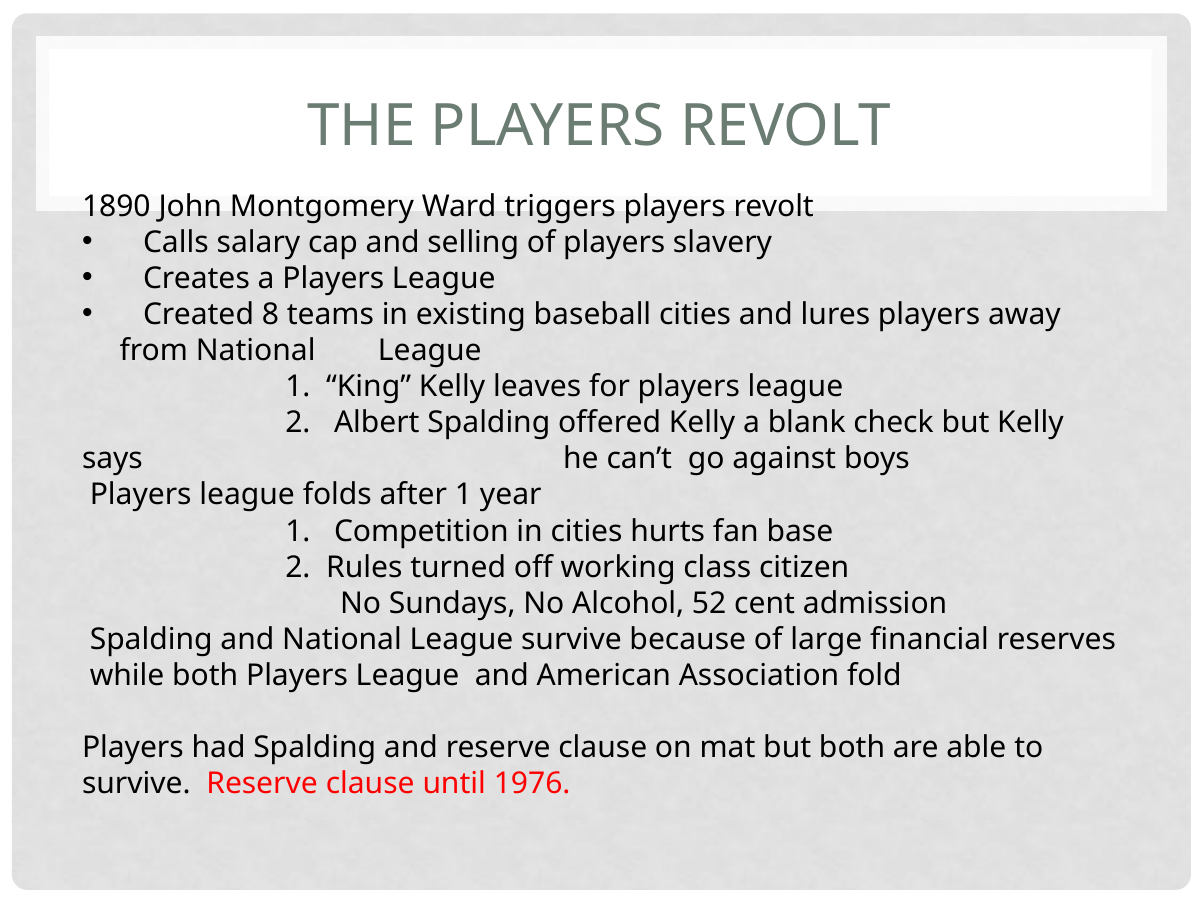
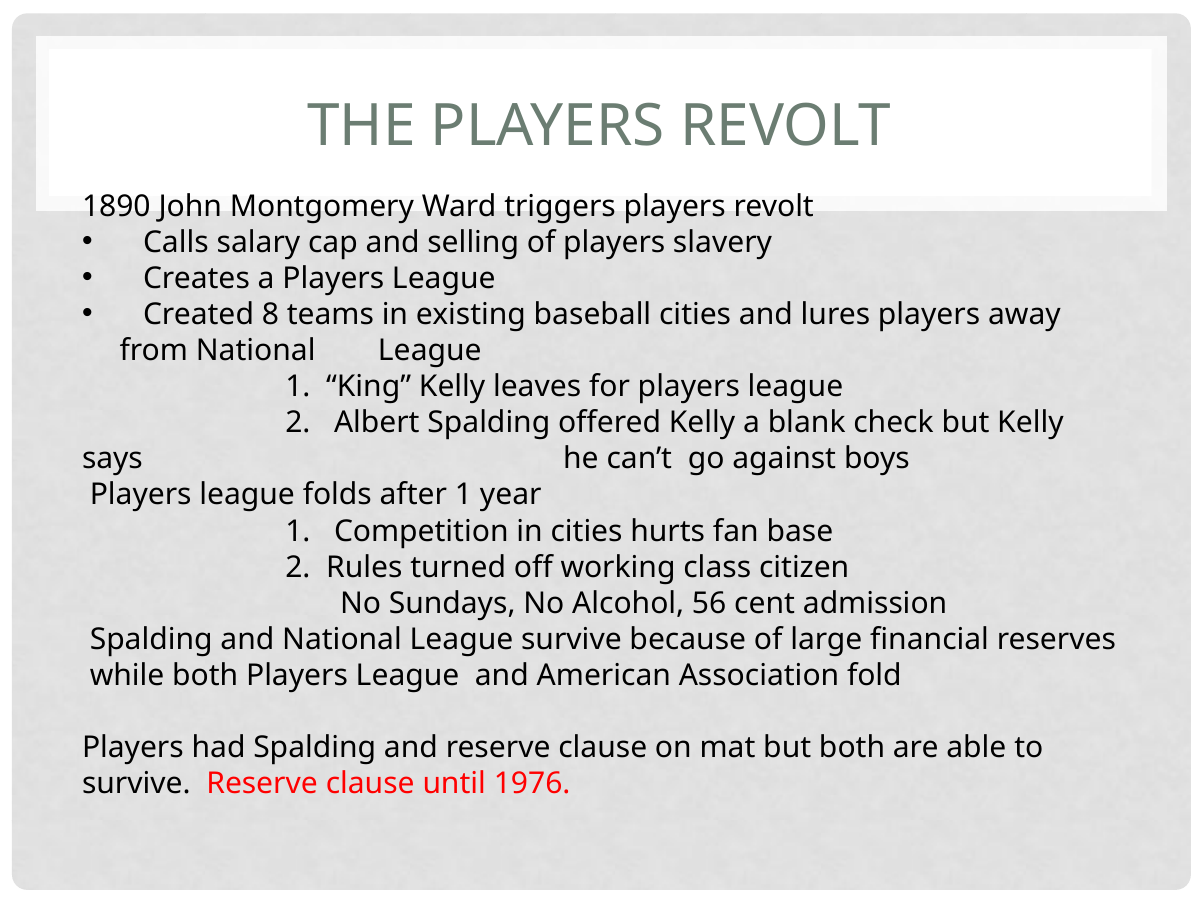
52: 52 -> 56 (709, 603)
